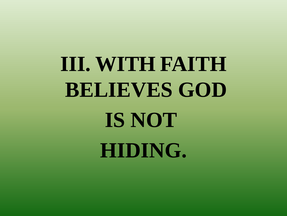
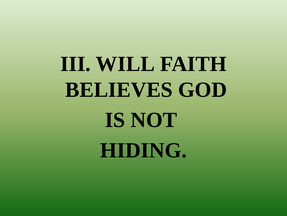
WITH: WITH -> WILL (125, 64)
